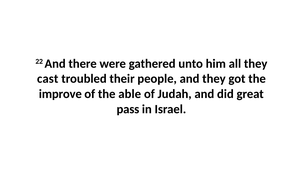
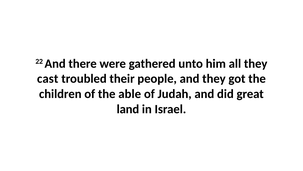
improve: improve -> children (60, 94)
pass: pass -> land (128, 109)
